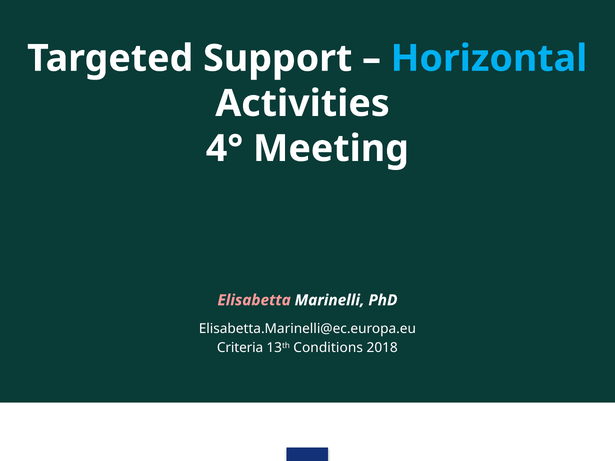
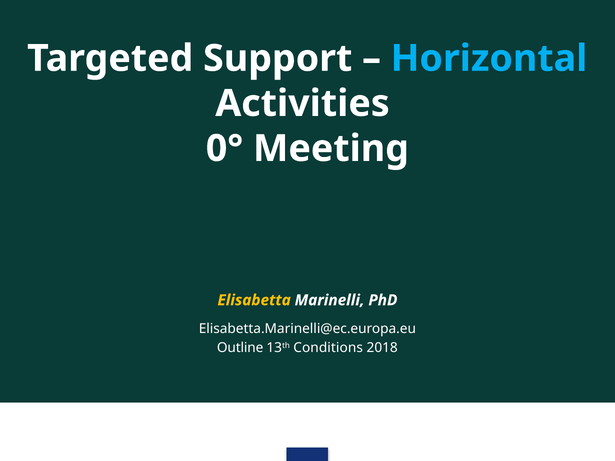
4°: 4° -> 0° (225, 149)
Elisabetta colour: pink -> yellow (254, 300)
Criteria: Criteria -> Outline (240, 348)
